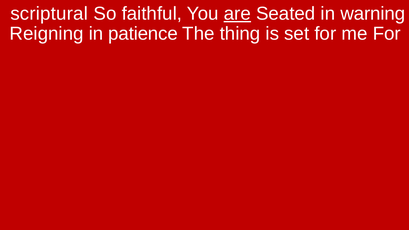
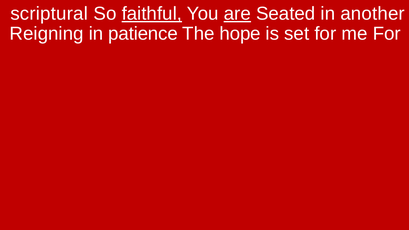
faithful underline: none -> present (152, 14)
warning: warning -> another (373, 14)
thing: thing -> hope (240, 34)
